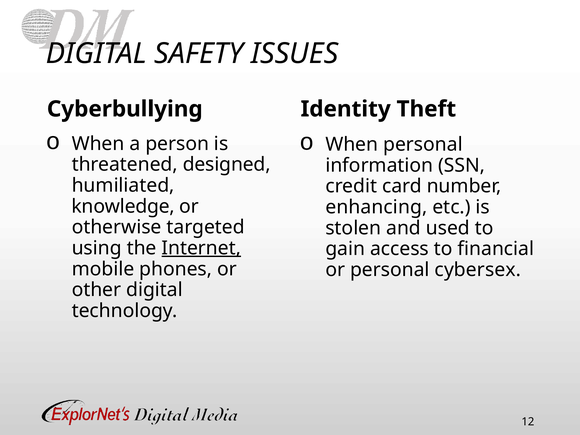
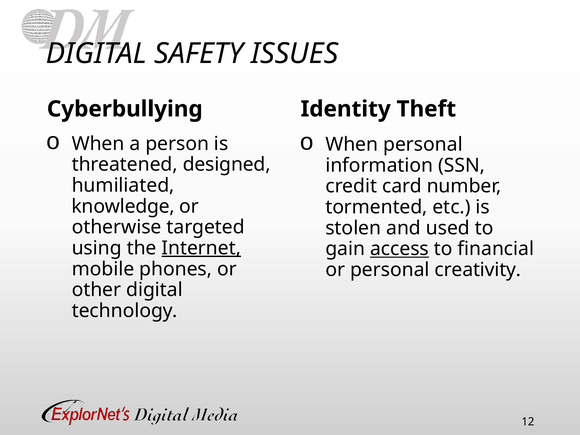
enhancing: enhancing -> tormented (376, 207)
access underline: none -> present (400, 249)
cybersex: cybersex -> creativity (478, 270)
